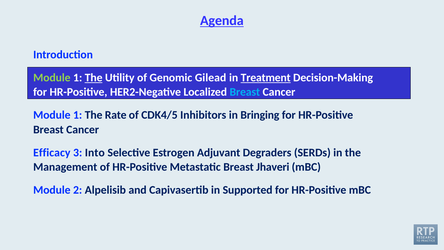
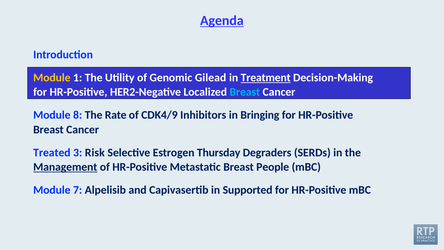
Module colour: light green -> yellow (52, 78)
The underline: present -> none (94, 78)
1: 1 -> 8 (78, 115)
CDK4/5: CDK4/5 -> CDK4/9 (159, 115)
Efficacy: Efficacy -> Treated (52, 152)
Into: Into -> Risk (95, 152)
Adjuvant: Adjuvant -> Thursday (219, 152)
Management underline: none -> present (65, 167)
Jhaveri: Jhaveri -> People (273, 167)
2: 2 -> 7 (78, 190)
